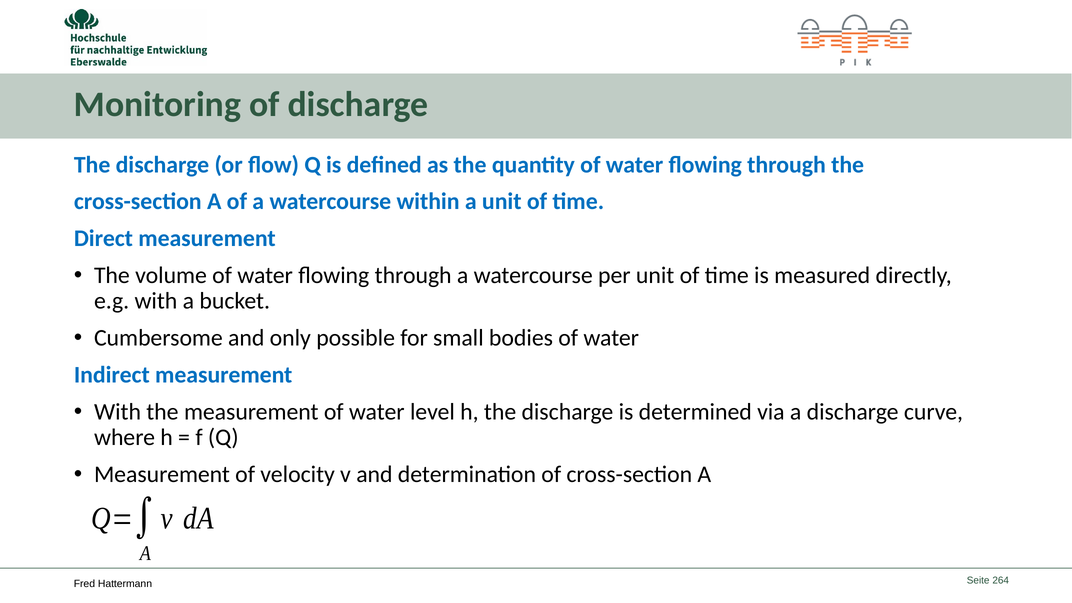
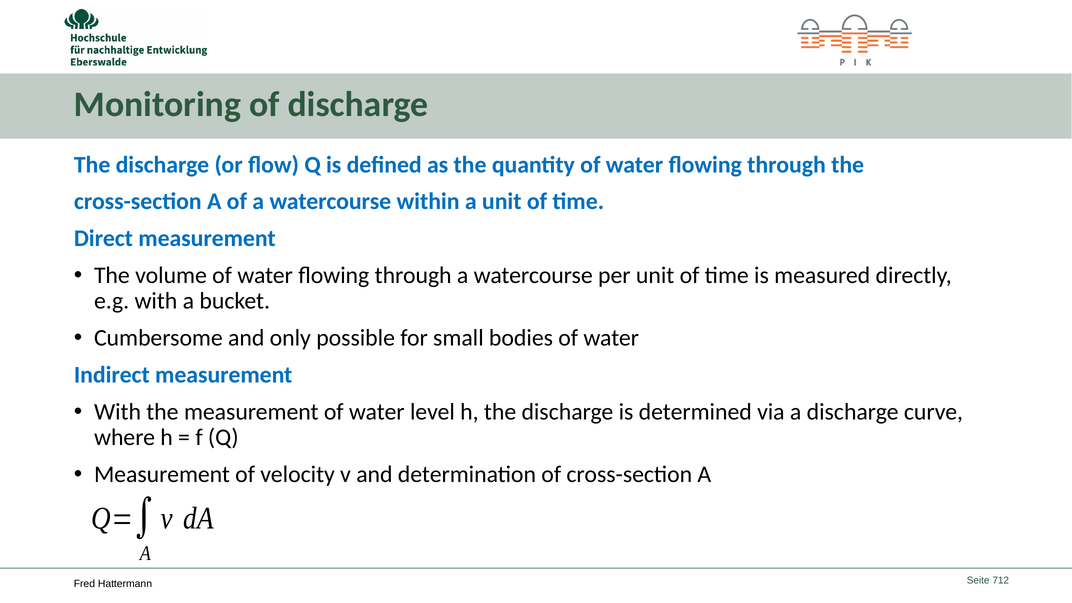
264: 264 -> 712 (1001, 581)
